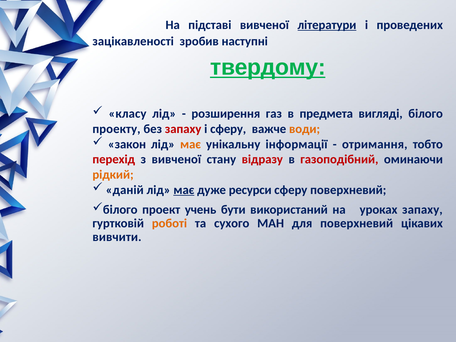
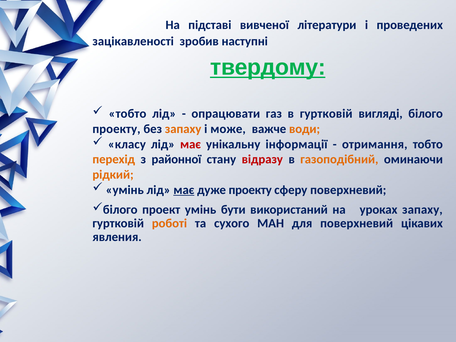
літератури underline: present -> none (327, 25)
класу: класу -> тобто (127, 114)
розширення: розширення -> опрацювати (226, 114)
в предмета: предмета -> гуртковій (326, 114)
запаху colour: red -> orange (183, 129)
і сферу: сферу -> може (228, 129)
закон: закон -> класу (127, 144)
має colour: orange -> red (191, 144)
перехід colour: red -> orange (114, 159)
з вивченої: вивченої -> районної (176, 159)
газоподібний colour: red -> orange (339, 159)
даній: даній -> умінь (125, 190)
дуже ресурси: ресурси -> проекту (250, 190)
проект учень: учень -> умінь (201, 210)
вивчити: вивчити -> явления (117, 237)
